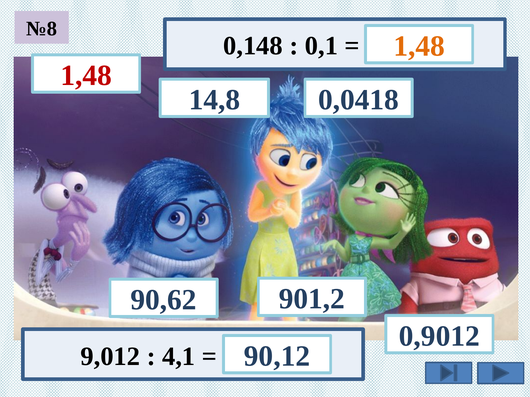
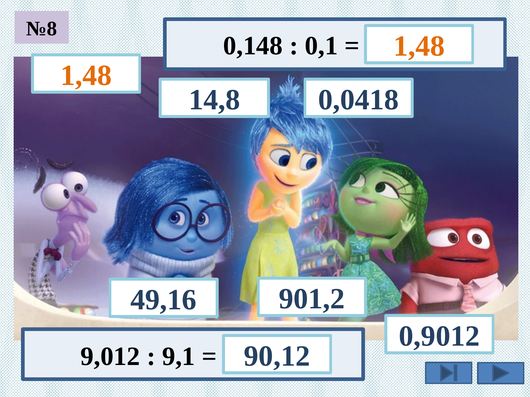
1,48 colour: red -> orange (86, 76)
90,62: 90,62 -> 49,16 (164, 300)
4,1: 4,1 -> 9,1 (179, 357)
